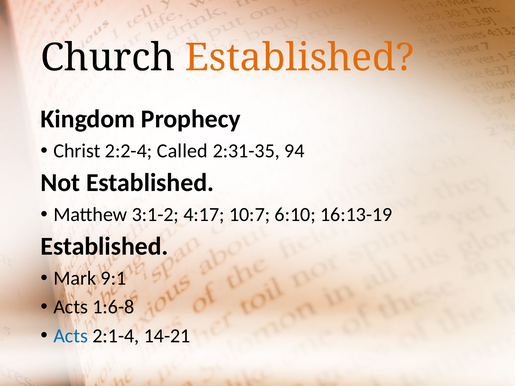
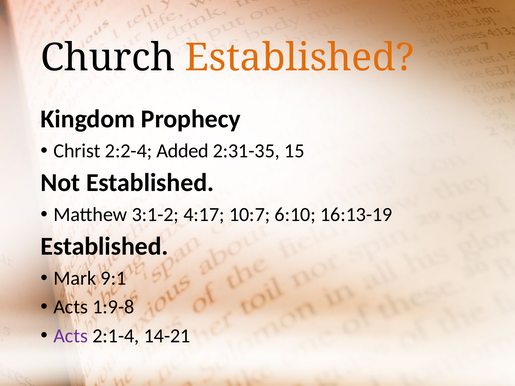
Called: Called -> Added (183, 151)
94: 94 -> 15 (294, 151)
1:6-8: 1:6-8 -> 1:9-8 (113, 307)
Acts colour: blue -> purple (71, 336)
